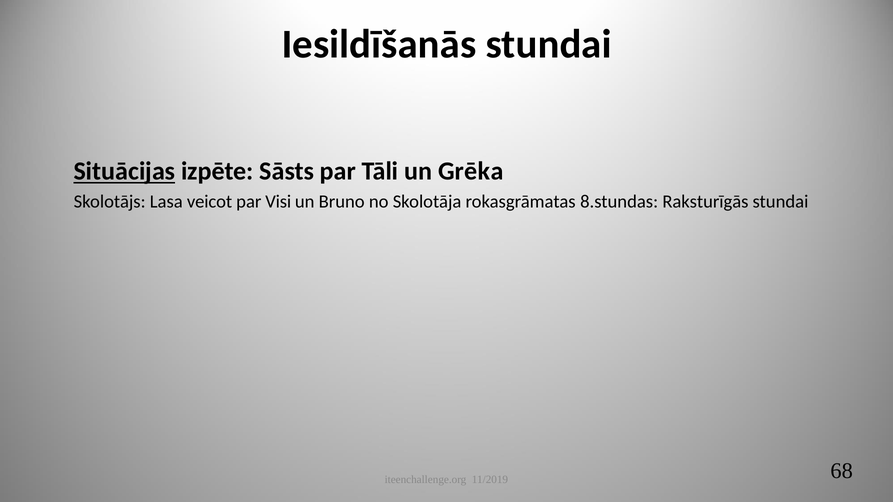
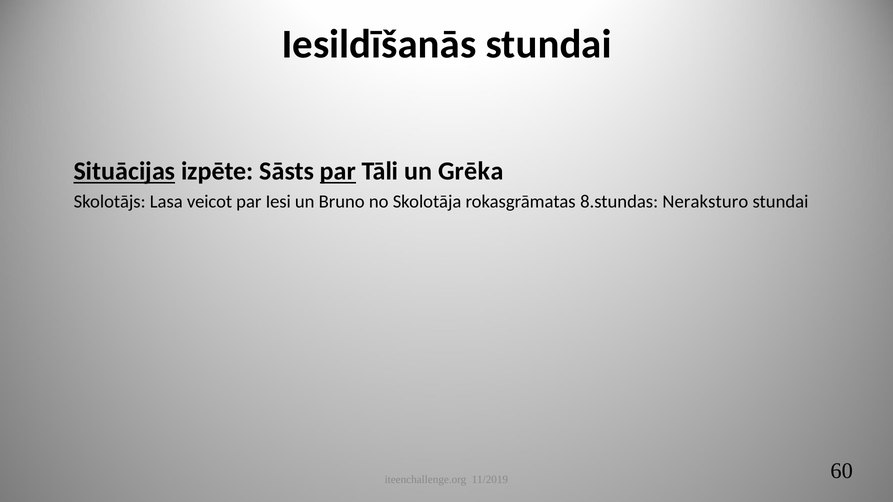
par underline: none -> present (338, 171)
Visi: Visi -> Iesi (278, 202)
Raksturīgās: Raksturīgās -> Neraksturo (705, 202)
68: 68 -> 60 (842, 471)
